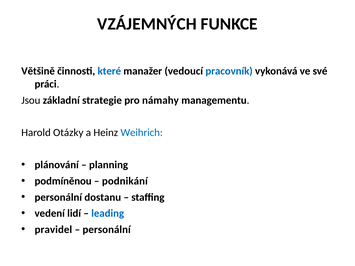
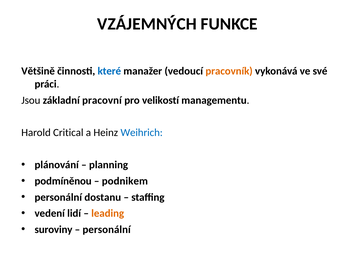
pracovník colour: blue -> orange (229, 71)
strategie: strategie -> pracovní (102, 100)
námahy: námahy -> velikostí (161, 100)
Otázky: Otázky -> Critical (68, 133)
podnikání: podnikání -> podnikem (125, 181)
leading colour: blue -> orange (108, 214)
pravidel: pravidel -> suroviny (54, 230)
